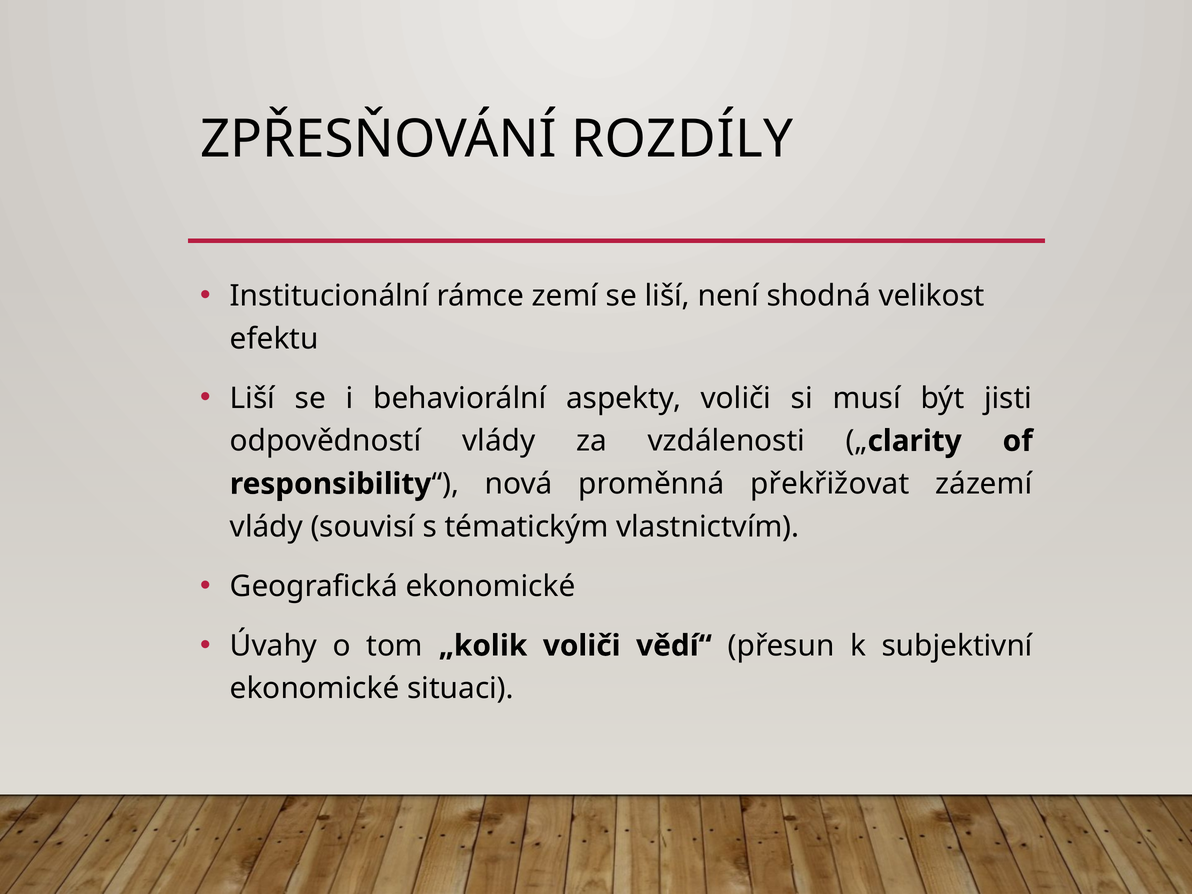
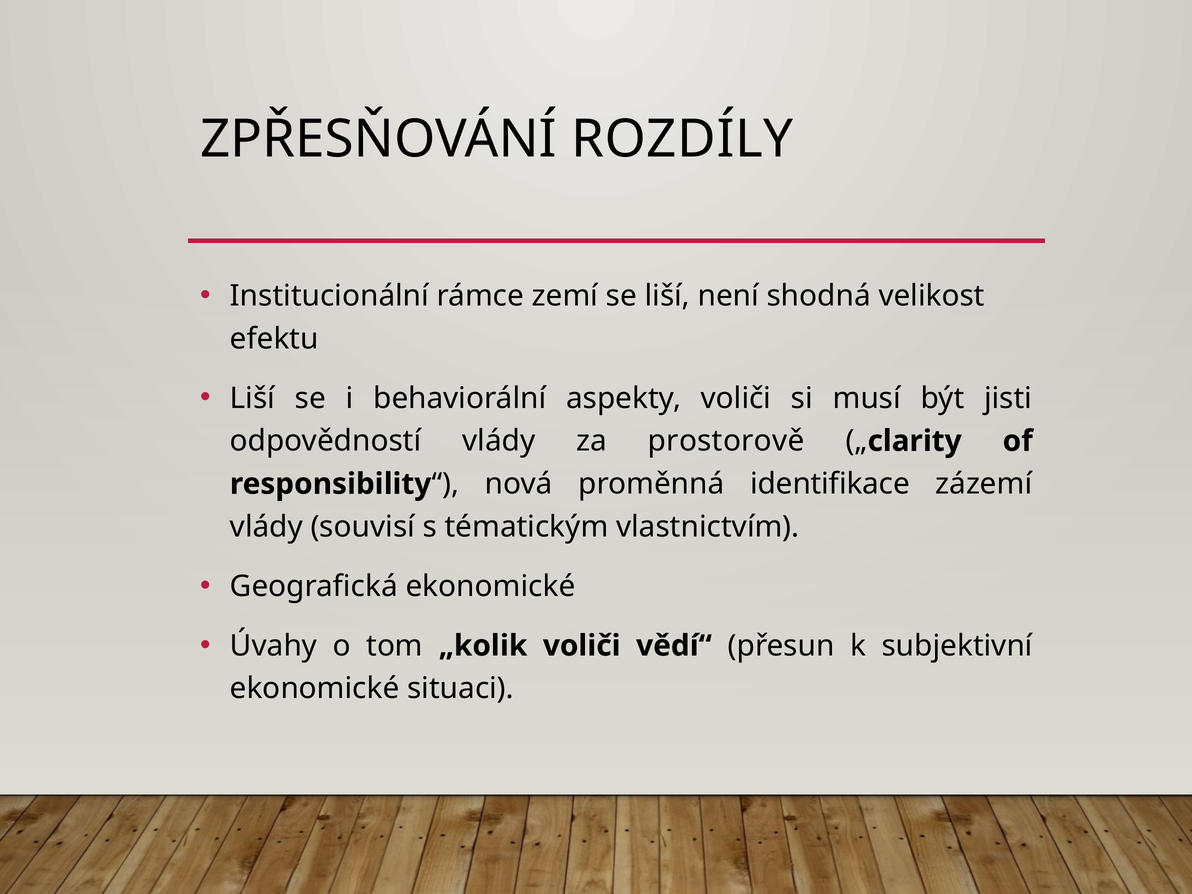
vzdálenosti: vzdálenosti -> prostorově (726, 441)
překřižovat: překřižovat -> identifikace (830, 484)
